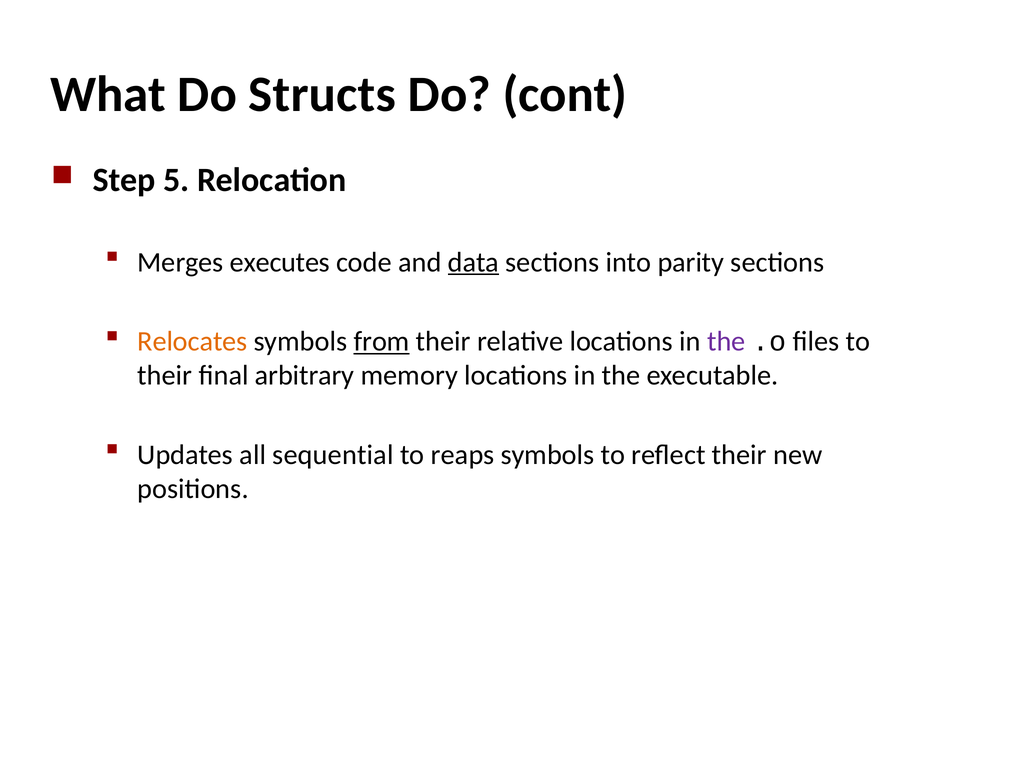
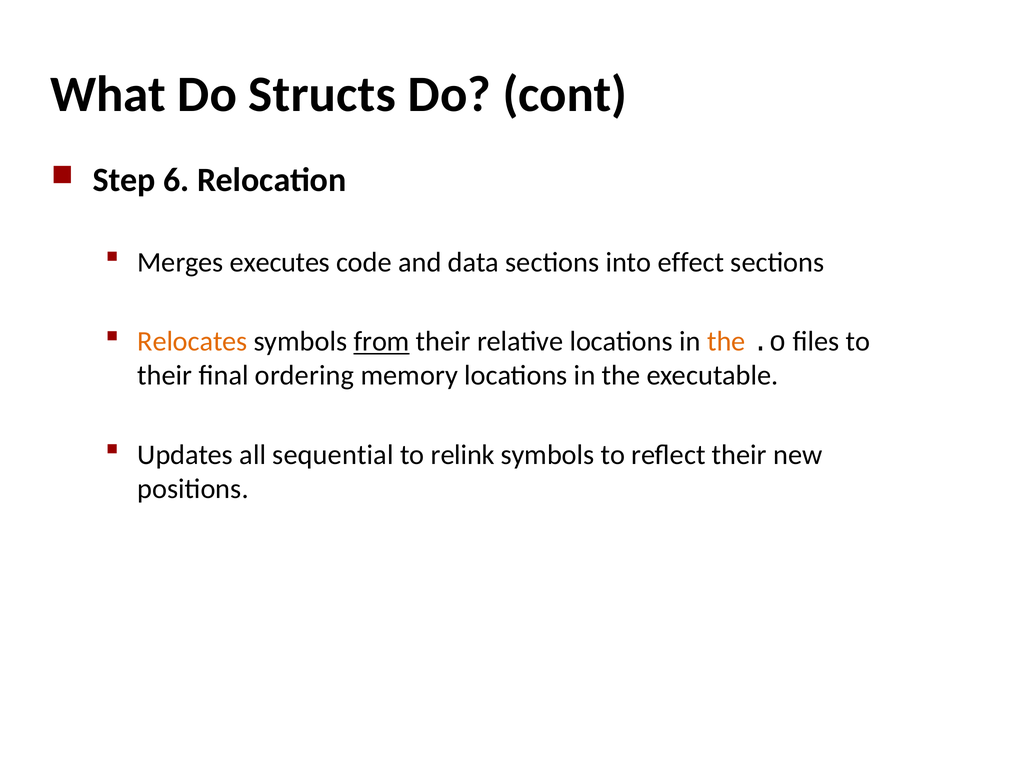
5: 5 -> 6 (176, 180)
data underline: present -> none (474, 262)
parity: parity -> effect (691, 262)
the colour: purple -> orange (726, 342)
arbitrary: arbitrary -> ordering (304, 376)
reaps: reaps -> relink (463, 455)
